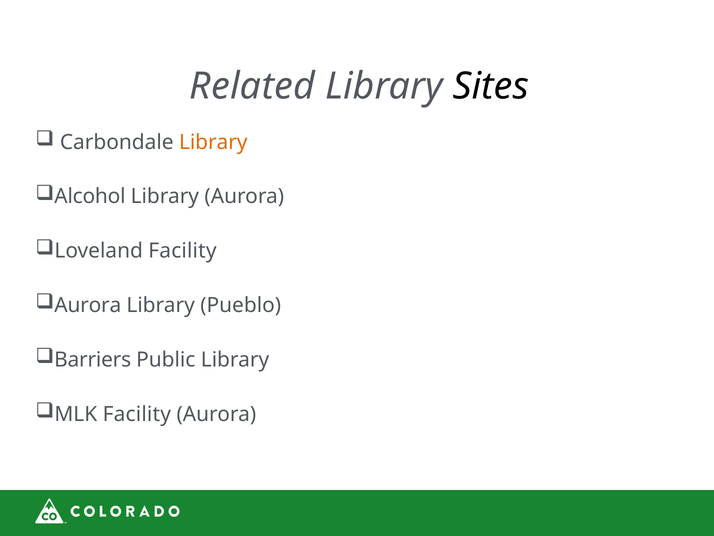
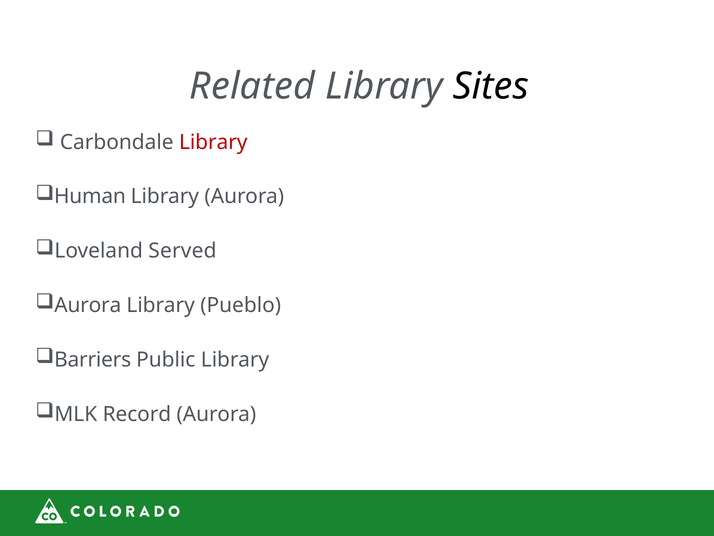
Library colour: orange -> red (213, 142)
Alcohol: Alcohol -> Human (90, 196)
Loveland Facility: Facility -> Served (182, 251)
MLK Facility: Facility -> Record (137, 414)
